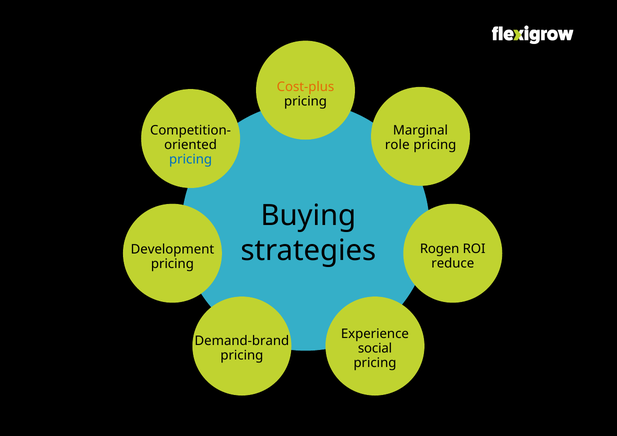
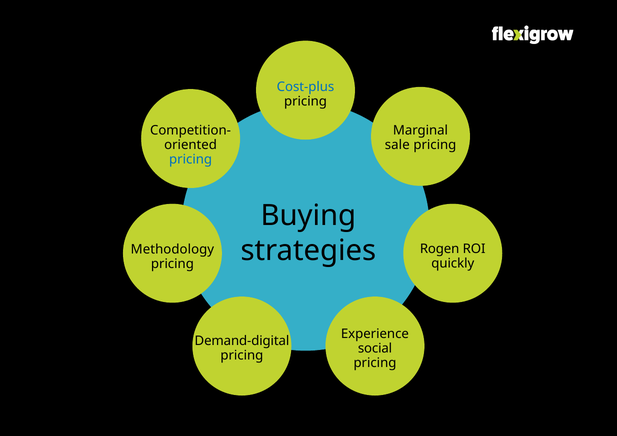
Cost-plus colour: orange -> blue (305, 87)
role: role -> sale (397, 145)
Development: Development -> Methodology (172, 249)
reduce: reduce -> quickly (453, 263)
Demand-brand: Demand-brand -> Demand-digital (242, 341)
